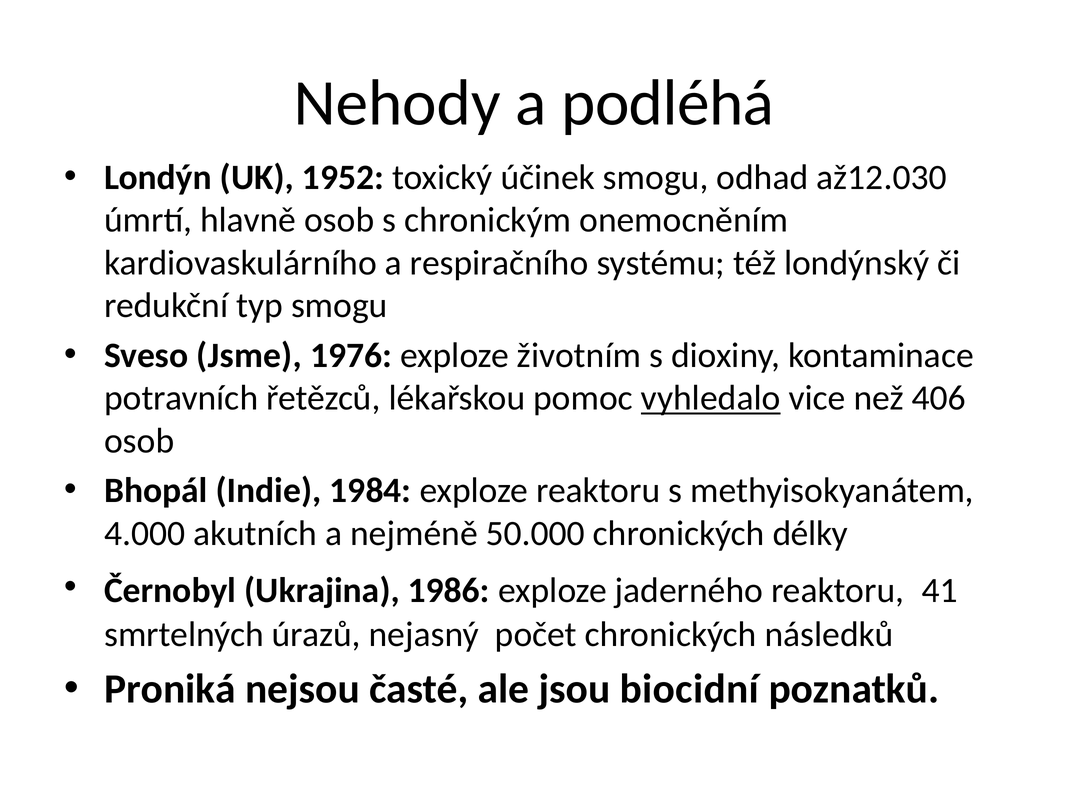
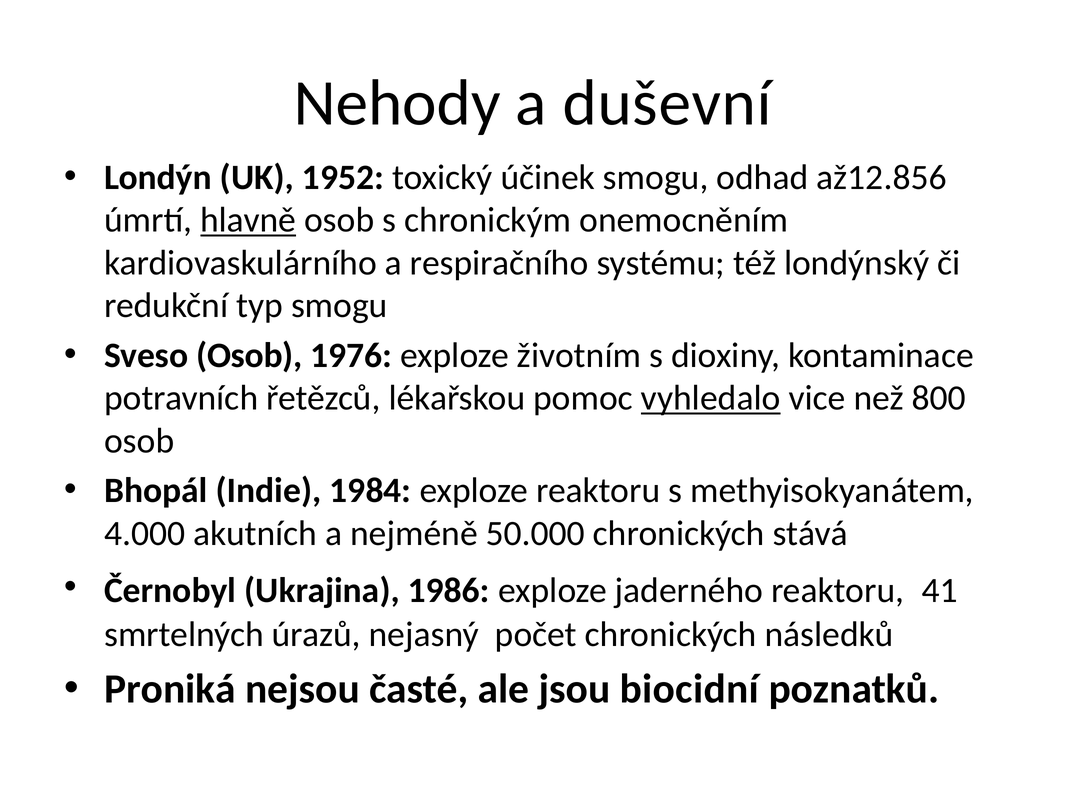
podléhá: podléhá -> duševní (667, 103)
až12.030: až12.030 -> až12.856 (881, 177)
hlavně underline: none -> present (248, 220)
Sveso Jsme: Jsme -> Osob (249, 355)
406: 406 -> 800 (939, 398)
délky: délky -> stává (810, 533)
